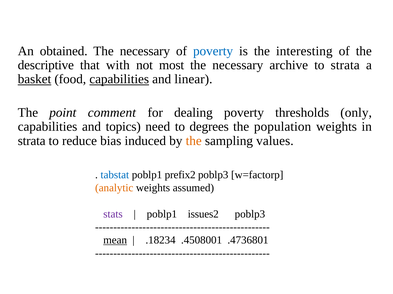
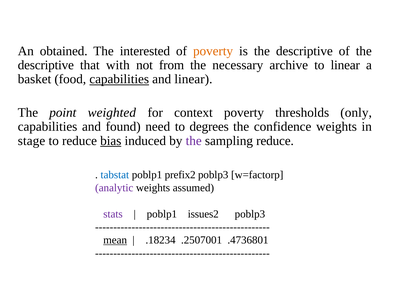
necessary: necessary -> interested (145, 51)
poverty colour: blue -> orange (213, 51)
is the interesting: interesting -> descriptive (304, 51)
most: most -> from (172, 65)
to strata: strata -> linear (345, 65)
basket underline: present -> none (34, 79)
comment: comment -> weighted (112, 113)
dealing: dealing -> context (193, 113)
topics: topics -> found (123, 127)
population: population -> confidence (283, 127)
strata: strata -> stage (32, 141)
bias underline: none -> present (111, 141)
the colour: orange -> purple (194, 141)
sampling values: values -> reduce (275, 141)
analytic colour: orange -> purple (114, 188)
.4508001: .4508001 -> .2507001 (202, 241)
